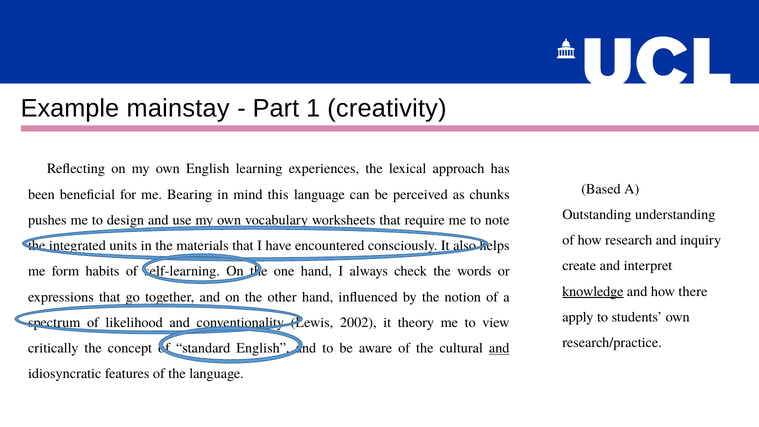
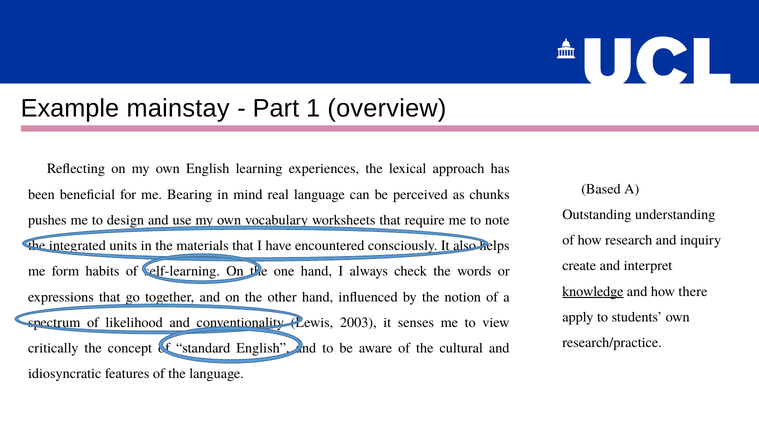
creativity: creativity -> overview (387, 109)
this: this -> real (278, 194)
2002: 2002 -> 2003 (358, 322)
theory: theory -> senses (416, 322)
and underline: present -> none (499, 348)
